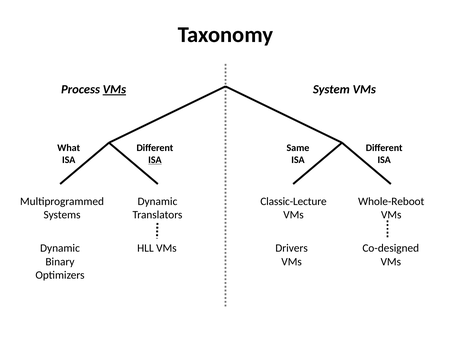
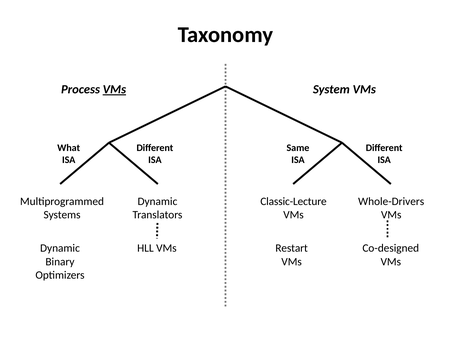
ISA underline: present -> none (155, 160)
Whole-Reboot: Whole-Reboot -> Whole-Drivers (391, 201)
Drivers: Drivers -> Restart (292, 248)
